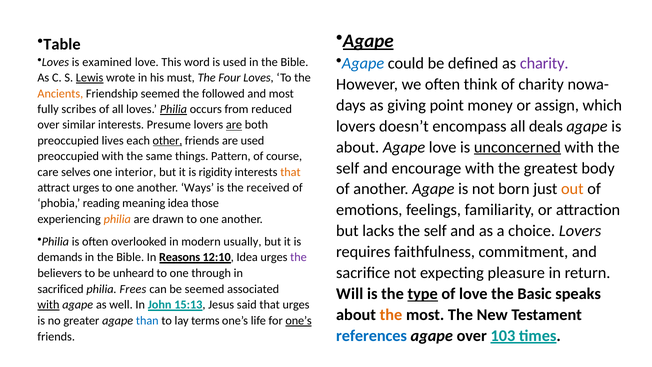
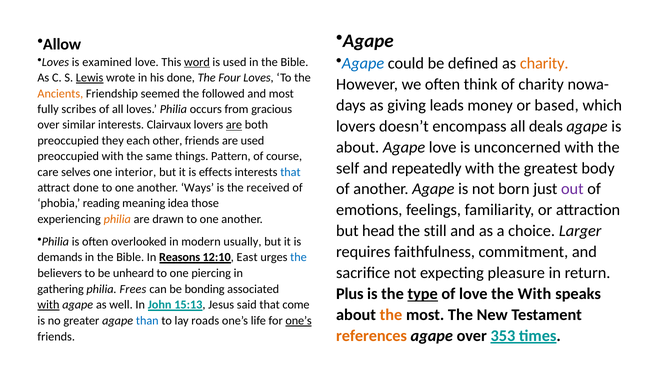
Agape underline: present -> none (368, 41)
Table: Table -> Allow (62, 44)
charity colour: purple -> orange (544, 63)
word underline: none -> present (197, 62)
his must: must -> done (181, 78)
point: point -> leads (447, 105)
assign: assign -> based (557, 105)
Philia underline: present -> none (173, 109)
reduced: reduced -> gracious (272, 109)
Presume: Presume -> Clairvaux (169, 125)
lives: lives -> they (113, 140)
other underline: present -> none (167, 140)
unconcerned underline: present -> none (517, 147)
encourage: encourage -> repeatedly (427, 168)
rigidity: rigidity -> effects (215, 172)
that colour: orange -> blue (290, 172)
out colour: orange -> purple (572, 189)
attract urges: urges -> done (86, 188)
lacks: lacks -> head (378, 231)
self: self -> still (435, 231)
choice Lovers: Lovers -> Larger (580, 231)
12:10 Idea: Idea -> East (247, 257)
the colour: purple -> blue (298, 257)
through: through -> piercing (211, 273)
sacrificed: sacrificed -> gathering (61, 289)
be seemed: seemed -> bonding (205, 289)
Will: Will -> Plus (350, 294)
the Basic: Basic -> With (534, 294)
that urges: urges -> come (296, 305)
terms: terms -> roads (205, 321)
references colour: blue -> orange (372, 335)
103: 103 -> 353 (503, 335)
